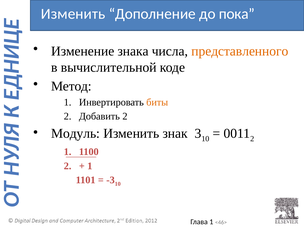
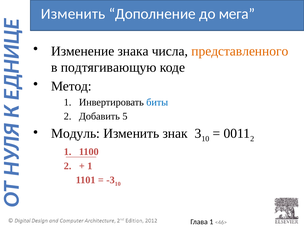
пока: пока -> мега (237, 14)
вычислительной: вычислительной -> подтягивающую (109, 67)
биты colour: orange -> blue (157, 102)
Добавить 2: 2 -> 5 (125, 116)
